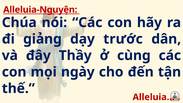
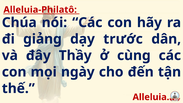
Alleluia-Nguyện: Alleluia-Nguyện -> Alleluia-Philatô (40, 10)
